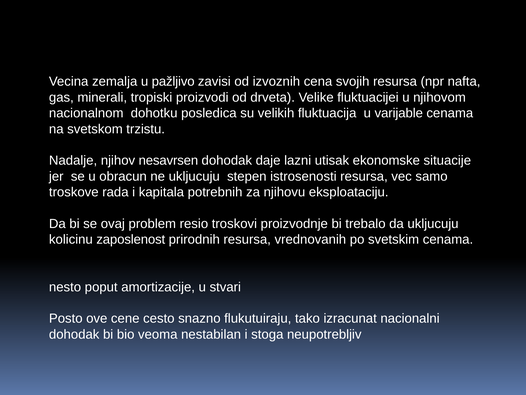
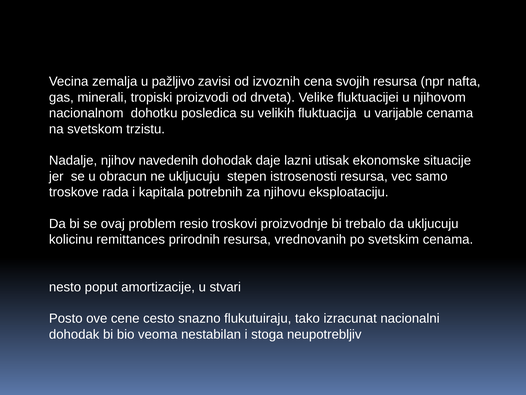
nesavrsen: nesavrsen -> navedenih (168, 160)
zaposlenost: zaposlenost -> remittances (131, 239)
